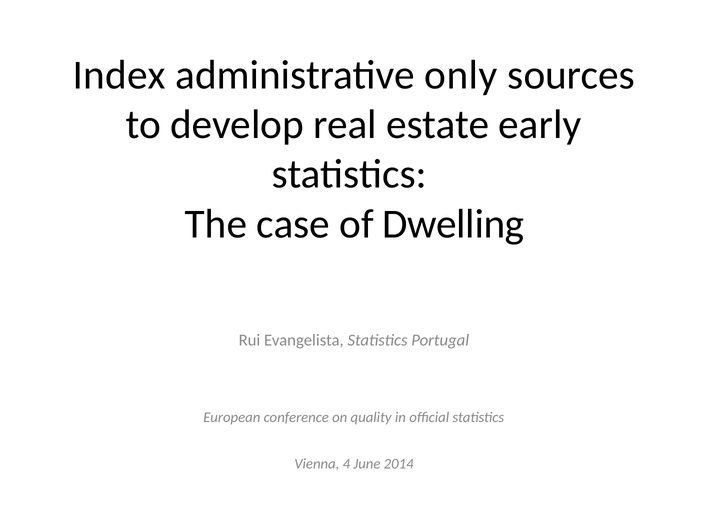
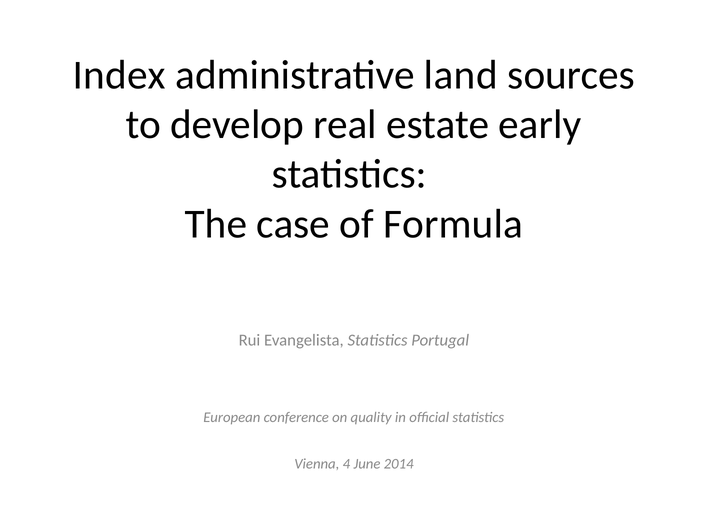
only: only -> land (461, 75)
Dwelling: Dwelling -> Formula (453, 224)
